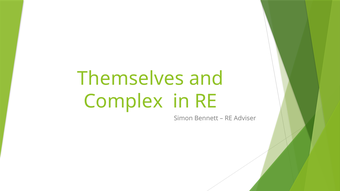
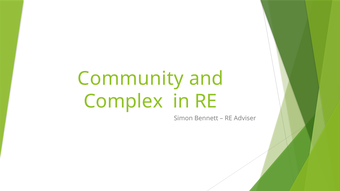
Themselves: Themselves -> Community (131, 79)
